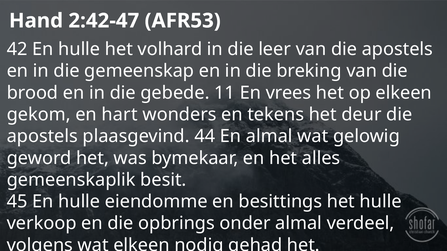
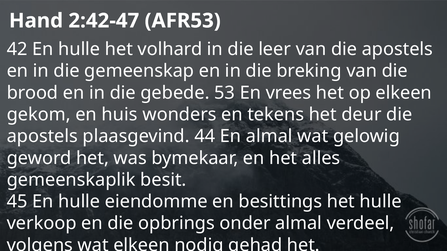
11: 11 -> 53 (225, 93)
hart: hart -> huis (120, 115)
